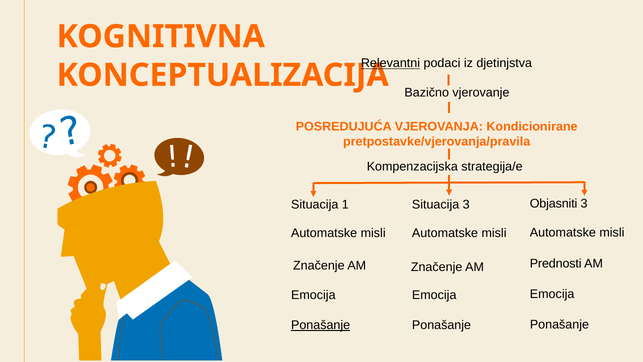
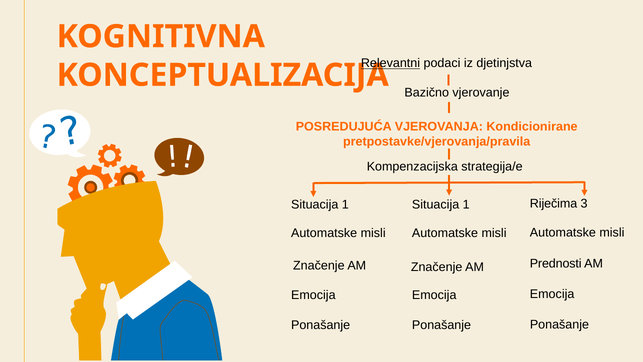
Objasniti: Objasniti -> Riječima (554, 204)
3: 3 -> 1 (466, 204)
Ponašanje underline: present -> none (321, 325)
